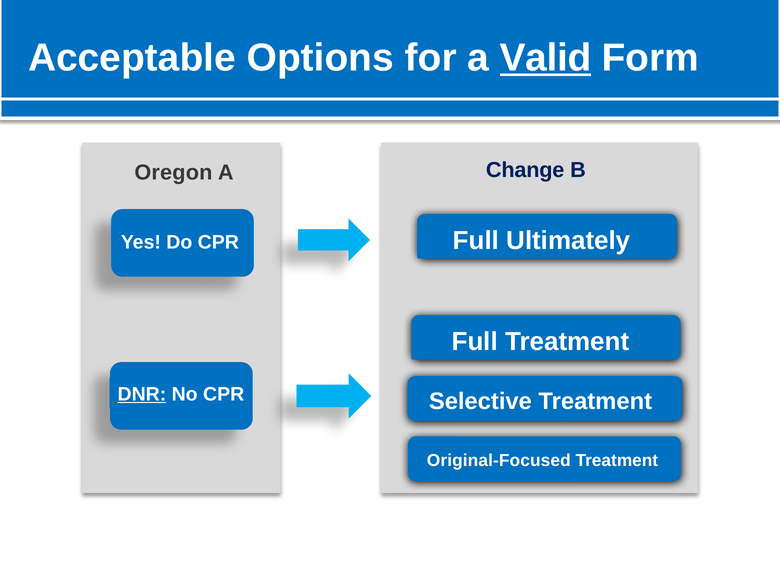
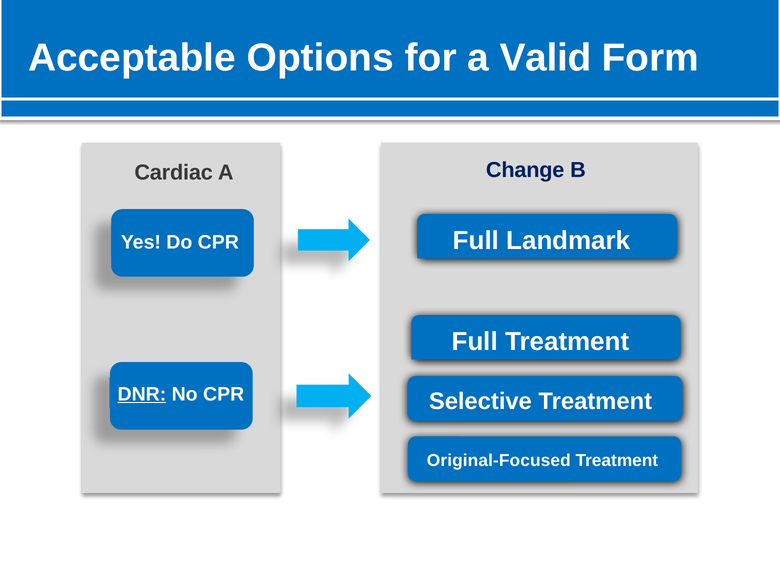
Valid underline: present -> none (546, 58)
Oregon: Oregon -> Cardiac (174, 173)
Ultimately: Ultimately -> Landmark (568, 241)
